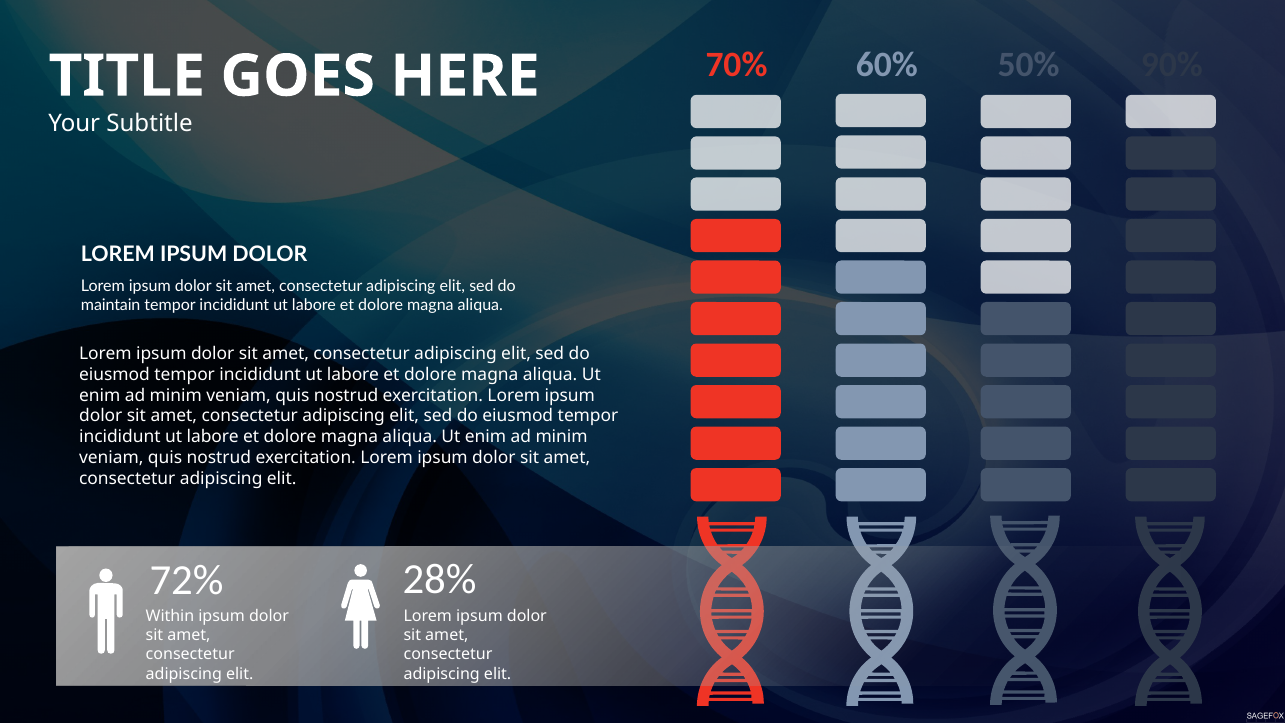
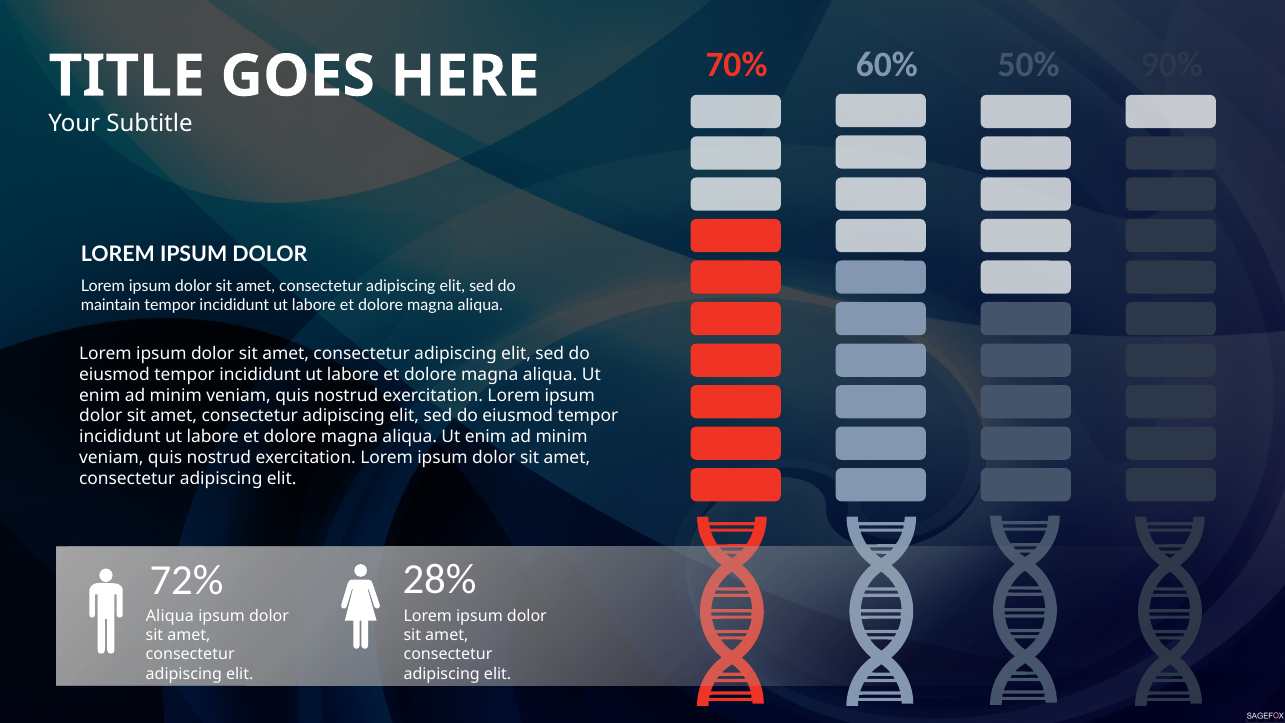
Within: Within -> Aliqua (170, 616)
